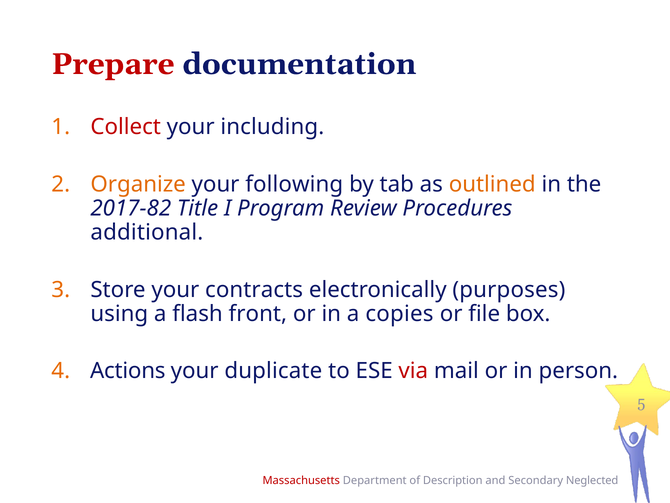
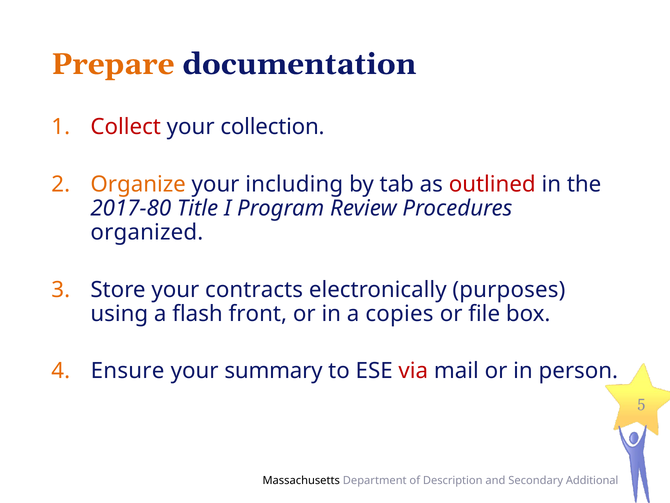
Prepare colour: red -> orange (113, 64)
including: including -> collection (273, 127)
following: following -> including (294, 184)
outlined colour: orange -> red (492, 184)
2017-82: 2017-82 -> 2017-80 (131, 208)
additional: additional -> organized (147, 232)
Actions: Actions -> Ensure (128, 371)
duplicate: duplicate -> summary (274, 371)
Massachusetts colour: red -> black (301, 480)
Neglected: Neglected -> Additional (592, 480)
